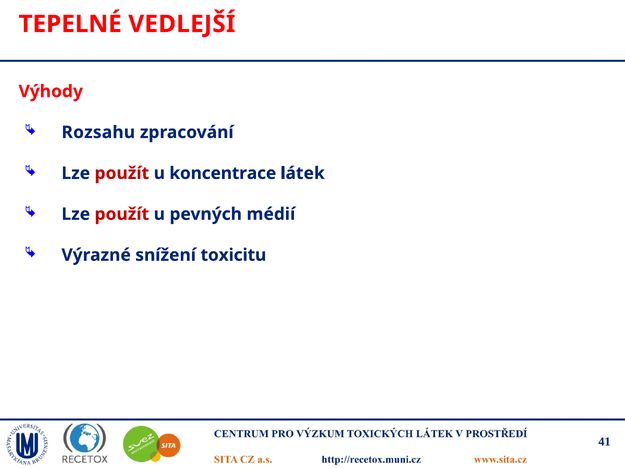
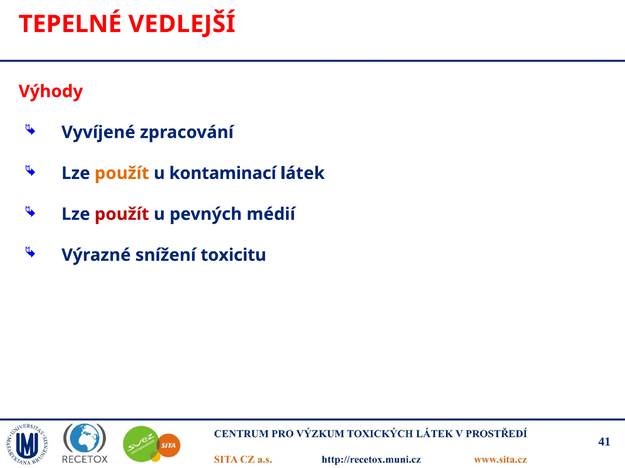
Rozsahu: Rozsahu -> Vyvíjené (98, 133)
použít colour: red -> orange (122, 174)
koncentrace: koncentrace -> kontaminací (223, 174)
